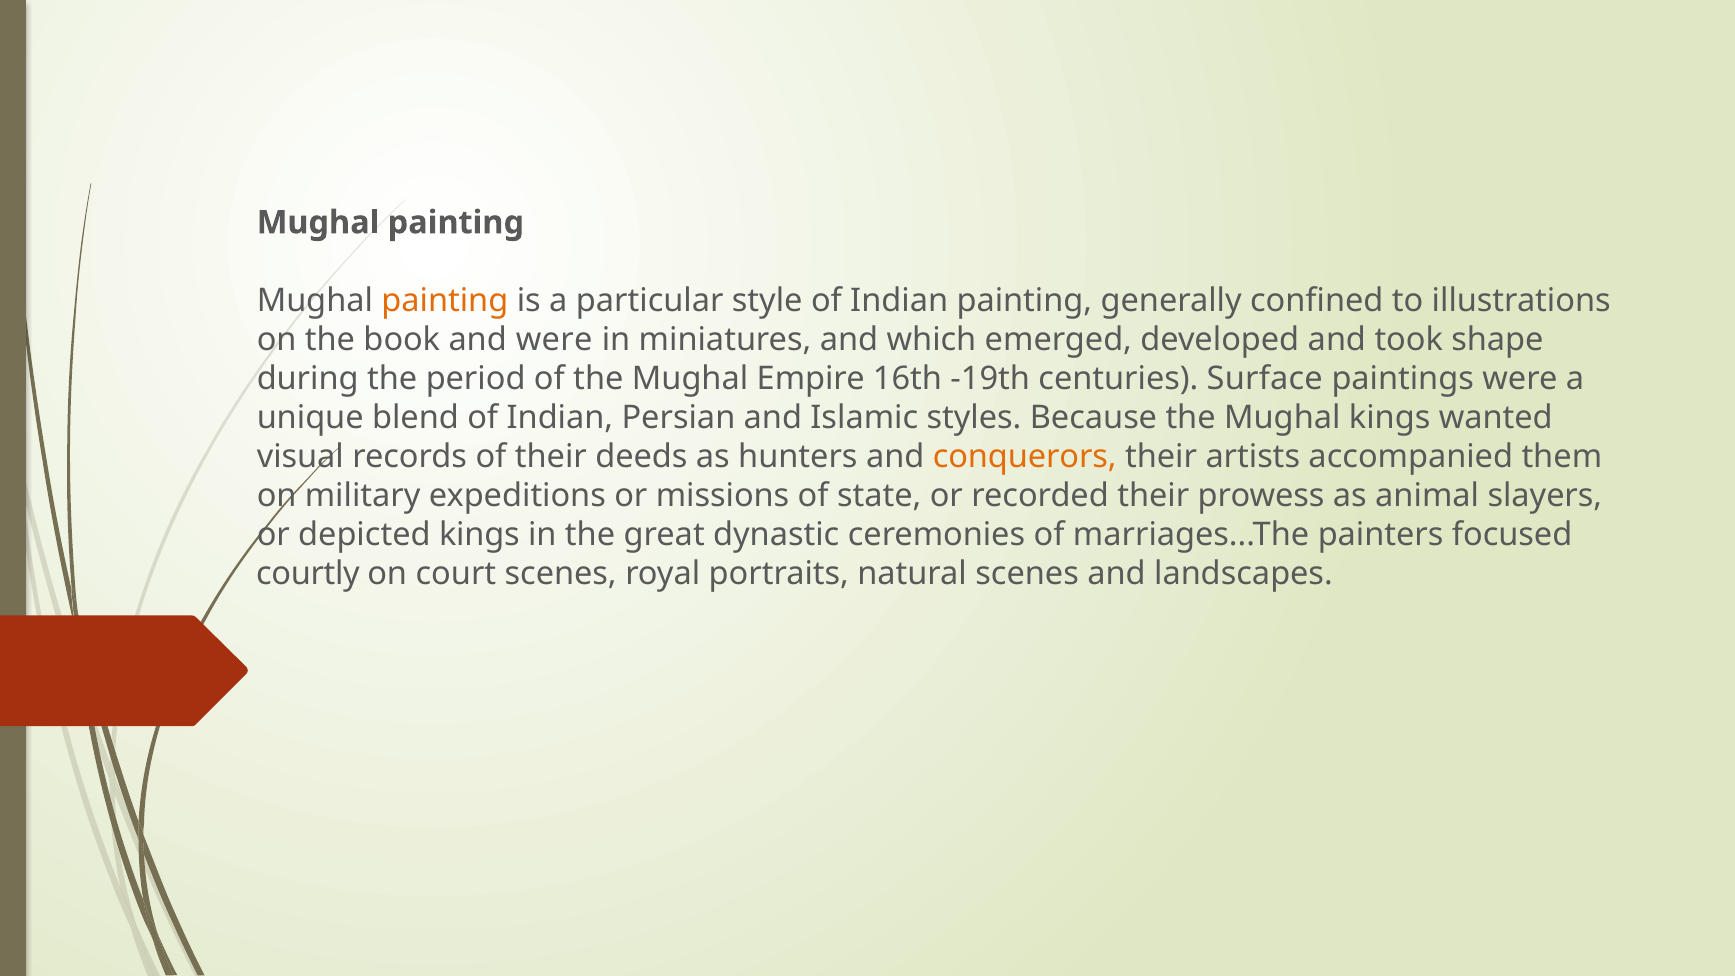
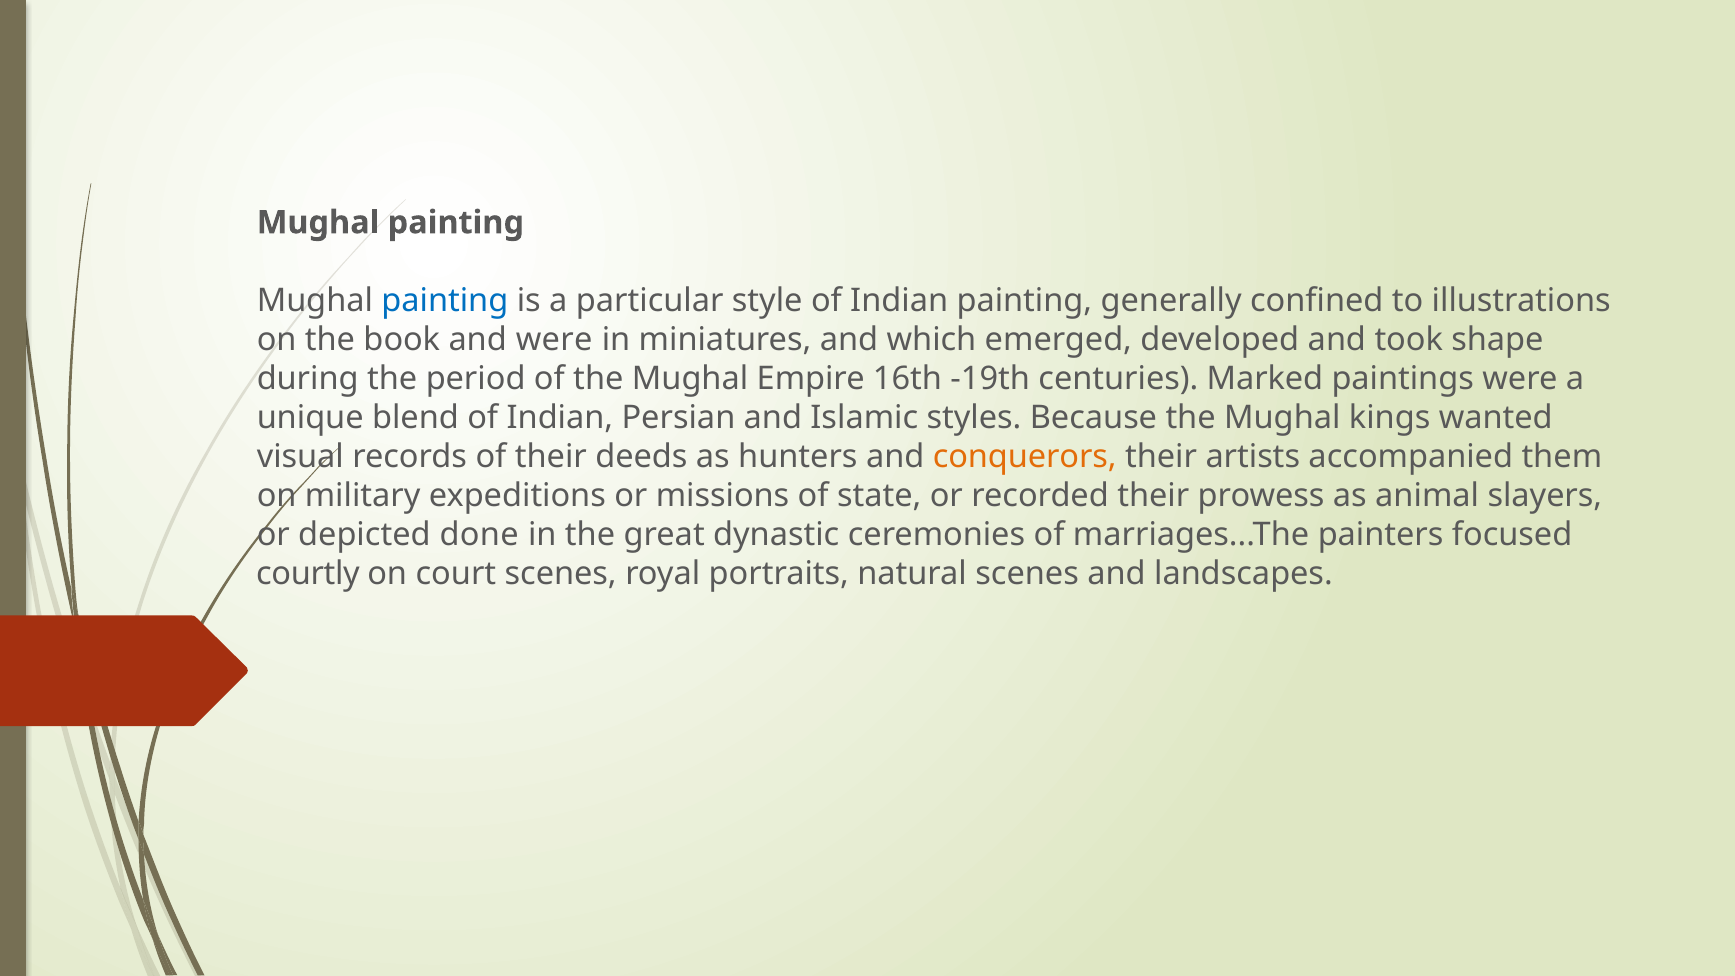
painting colour: orange -> blue (445, 301)
Surface: Surface -> Marked (1265, 379)
depicted kings: kings -> done (479, 535)
